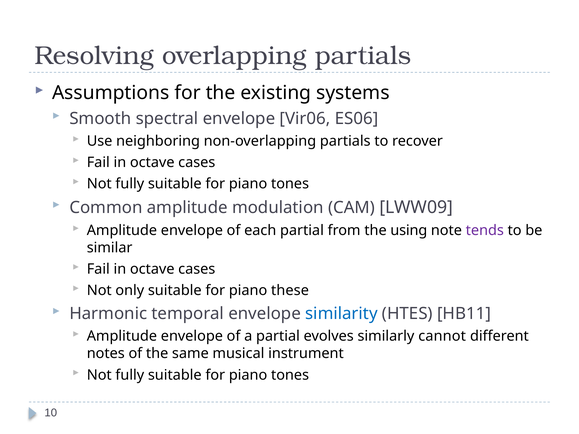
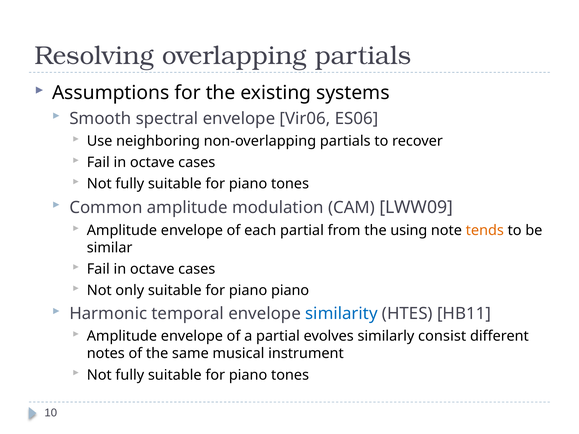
tends colour: purple -> orange (485, 231)
piano these: these -> piano (290, 291)
cannot: cannot -> consist (442, 336)
